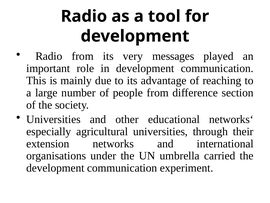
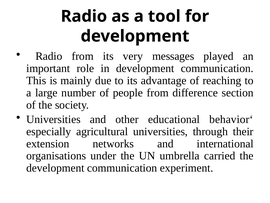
networks‘: networks‘ -> behavior‘ (231, 119)
